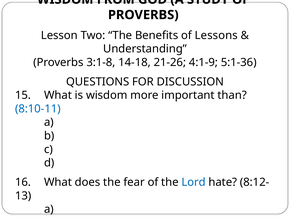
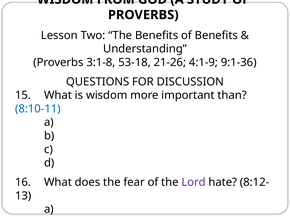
of Lessons: Lessons -> Benefits (216, 35)
14-18: 14-18 -> 53-18 (135, 63)
5:1-36: 5:1-36 -> 9:1-36 (239, 63)
Lord colour: blue -> purple (194, 183)
